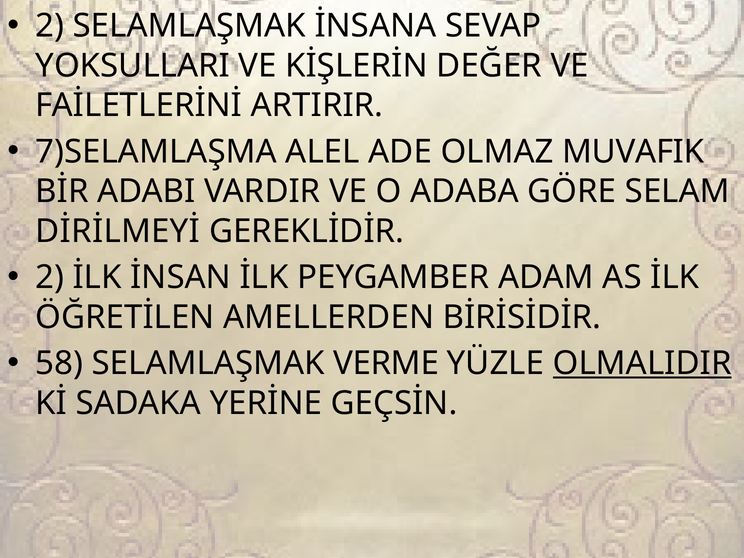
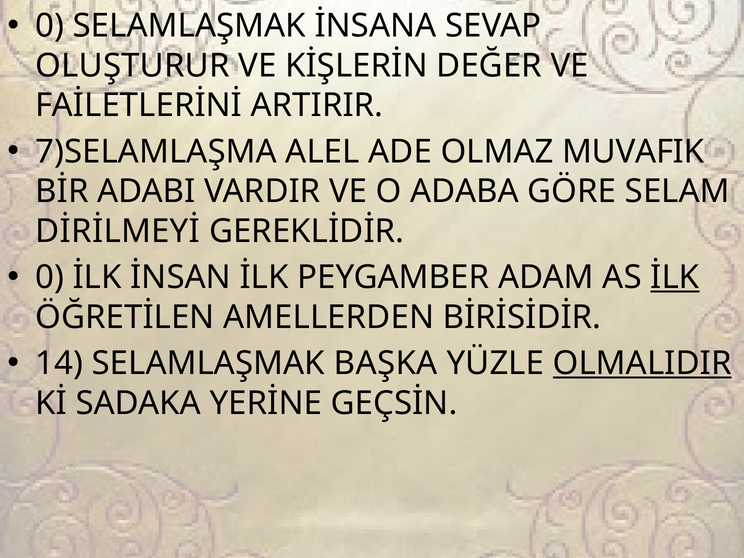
2: 2 -> 0 (50, 26)
YOKSULLARI: YOKSULLARI -> OLUŞTURUR (133, 66)
2: 2 -> 0 (50, 277)
İLK underline: none -> present (675, 277)
58: 58 -> 14 (59, 364)
VERME: VERME -> BAŞKA (386, 364)
